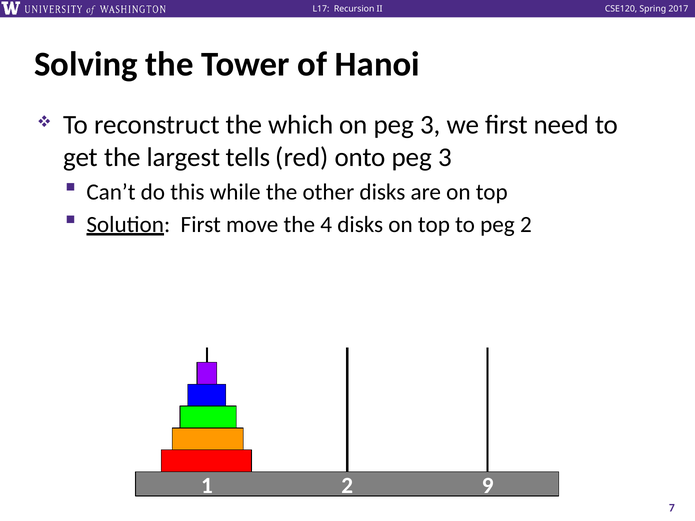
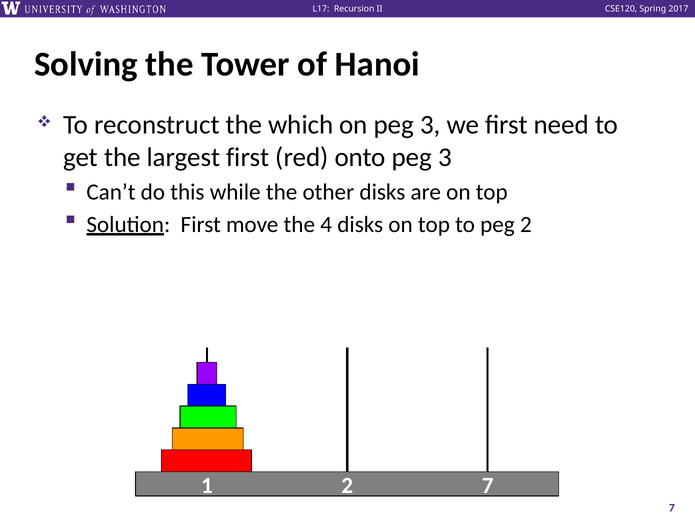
largest tells: tells -> first (248, 158)
2 9: 9 -> 7 (488, 486)
